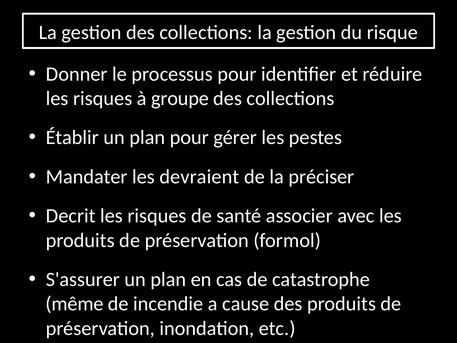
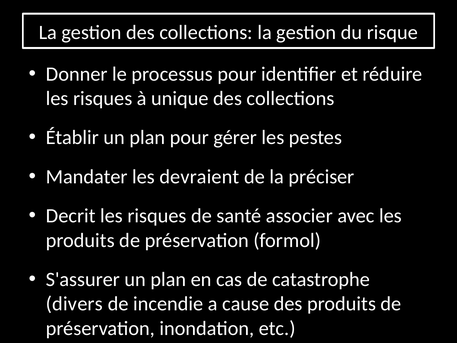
groupe: groupe -> unique (180, 98)
même: même -> divers (74, 304)
